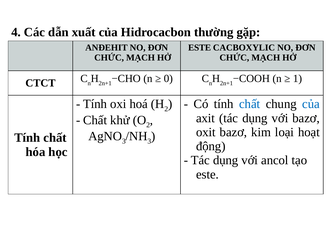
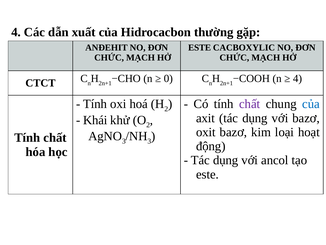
1: 1 -> 4 (297, 78)
chất colour: blue -> purple (250, 104)
Chất: Chất -> Khái (95, 120)
